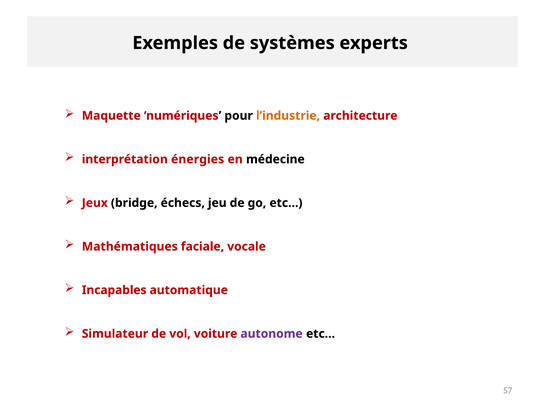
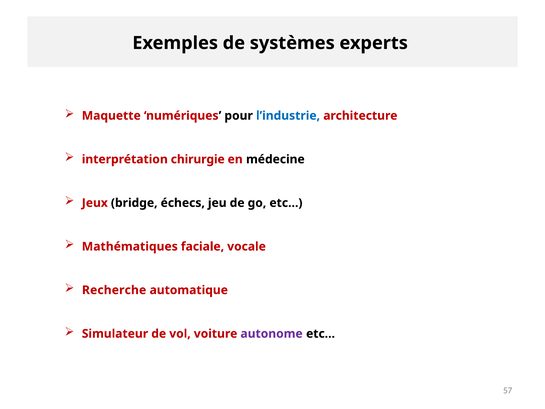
l’industrie colour: orange -> blue (288, 116)
énergies: énergies -> chirurgie (198, 159)
Incapables: Incapables -> Recherche (114, 290)
